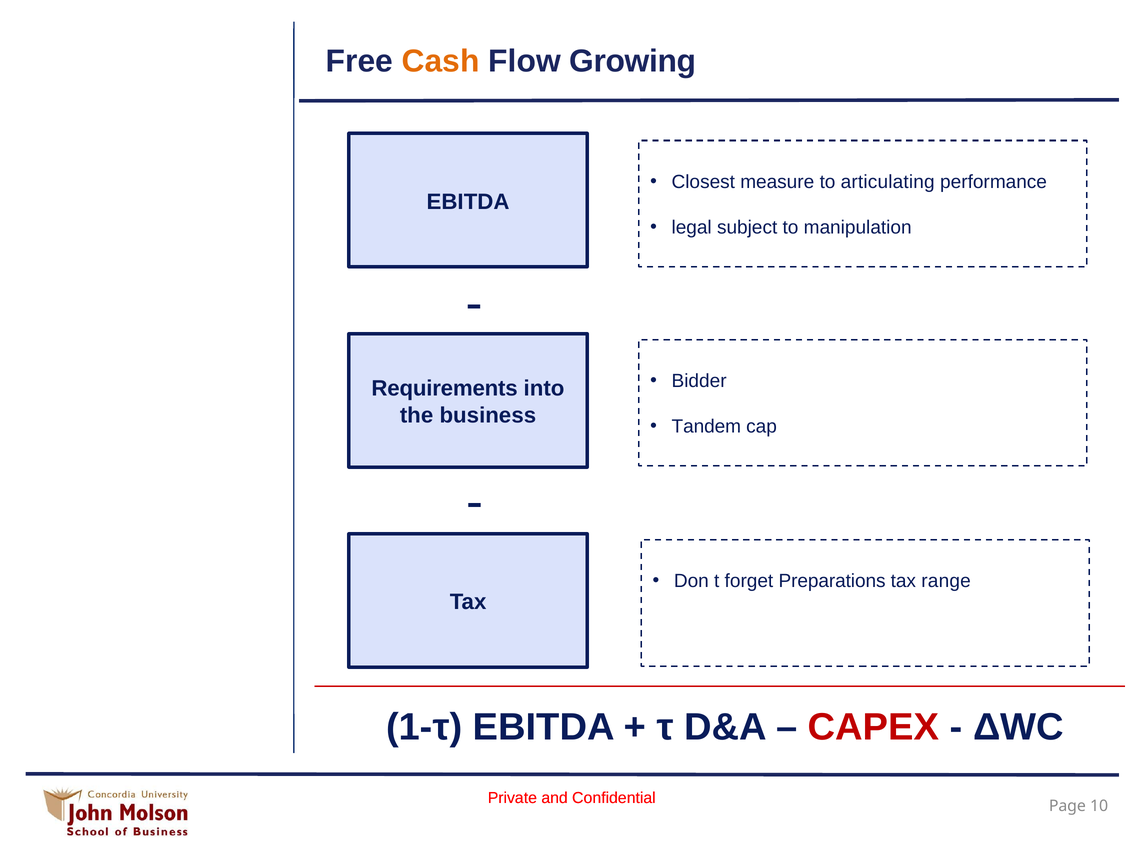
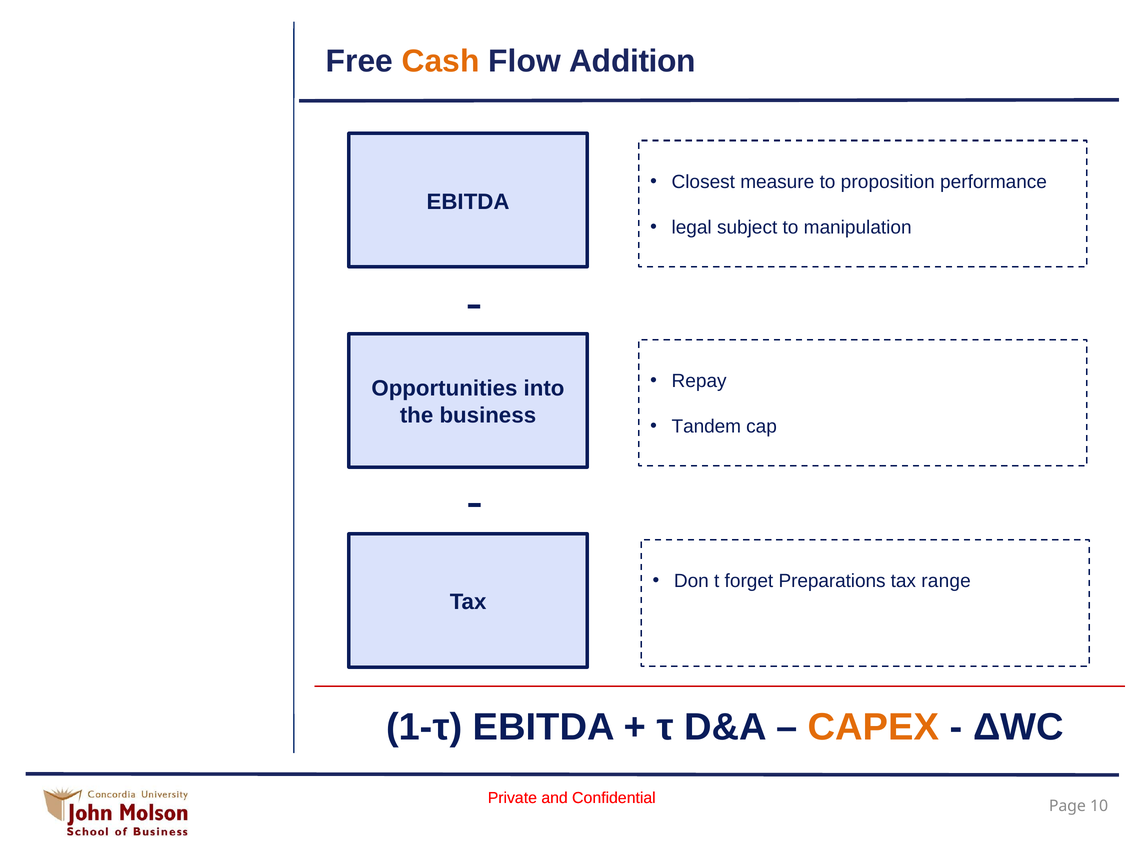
Growing: Growing -> Addition (633, 61)
articulating: articulating -> proposition (888, 182)
Bidder: Bidder -> Repay (699, 381)
Requirements: Requirements -> Opportunities (444, 389)
CAPEX colour: red -> orange (873, 727)
